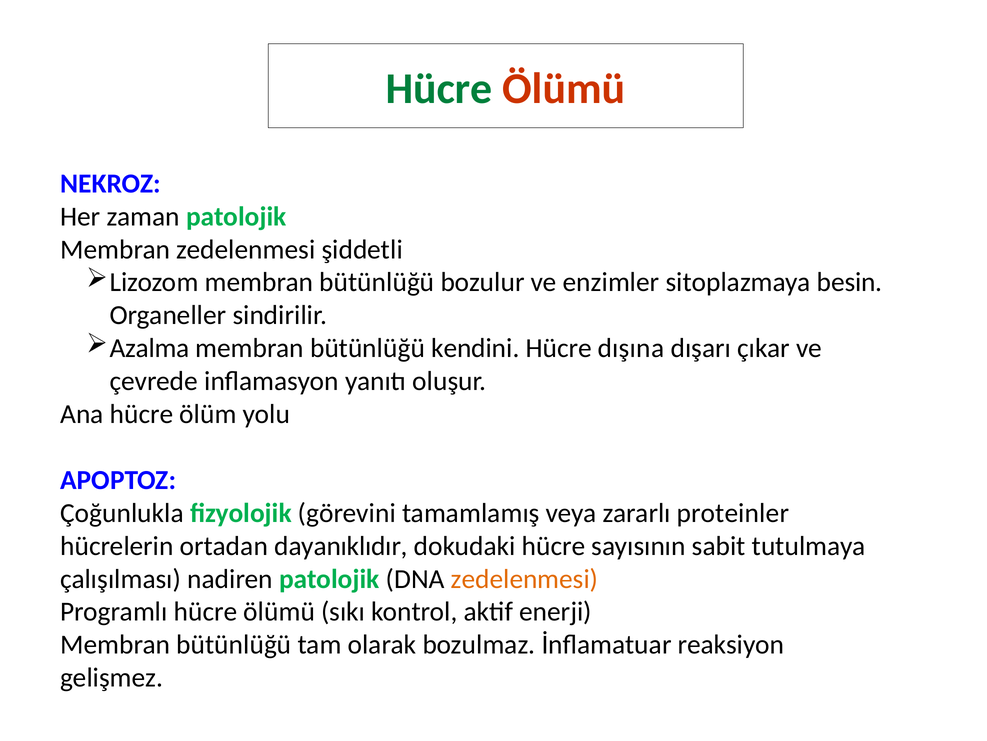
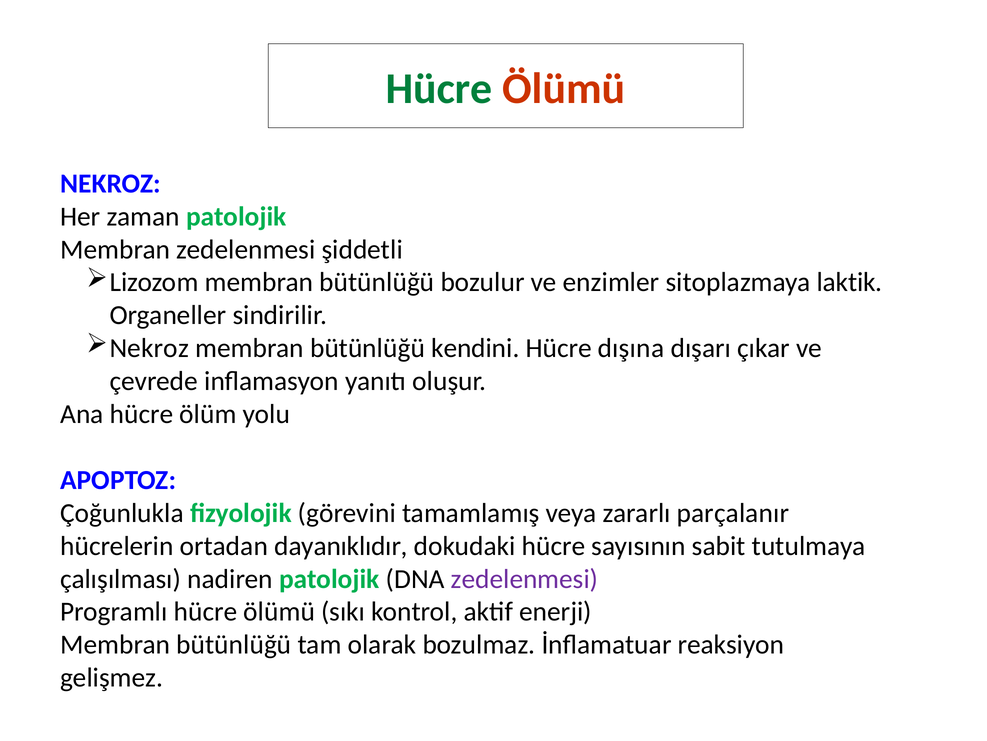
besin: besin -> laktik (850, 282)
Azalma: Azalma -> Nekroz (149, 348)
proteinler: proteinler -> parçalanır (733, 513)
zedelenmesi colour: orange -> purple (525, 578)
